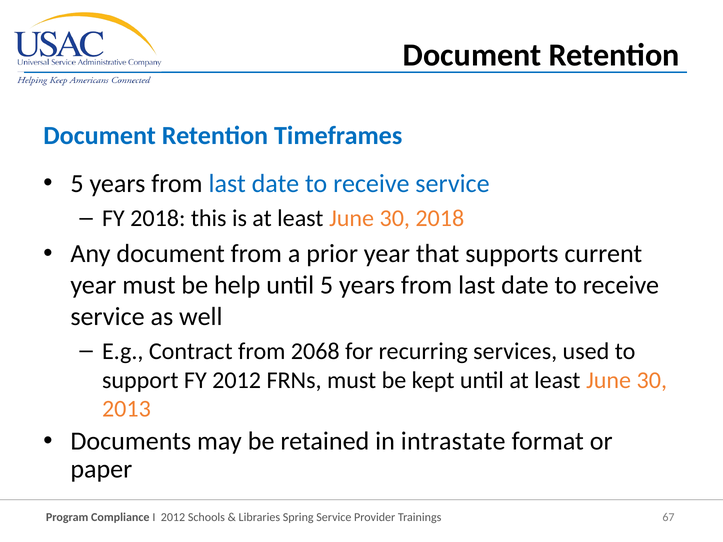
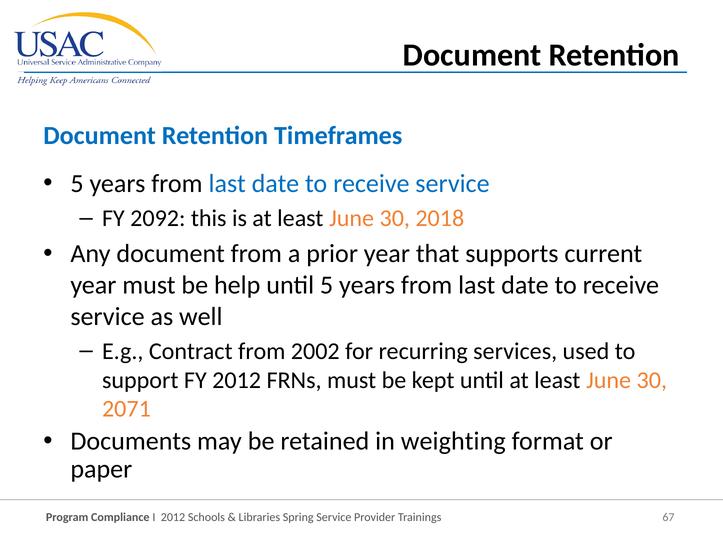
FY 2018: 2018 -> 2092 (158, 219)
2068: 2068 -> 2002 (315, 351)
2013: 2013 -> 2071 (126, 409)
intrastate: intrastate -> weighting (453, 441)
